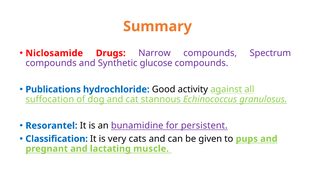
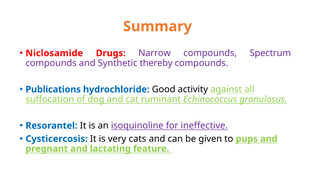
glucose: glucose -> thereby (156, 63)
stannous: stannous -> ruminant (161, 99)
bunamidine: bunamidine -> isoquinoline (137, 126)
persistent: persistent -> ineffective (204, 126)
Classification: Classification -> Cysticercosis (57, 139)
muscle: muscle -> feature (151, 149)
